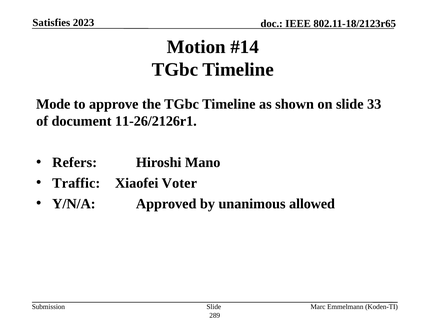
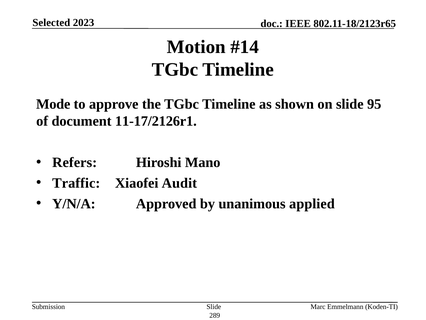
Satisfies: Satisfies -> Selected (51, 23)
33: 33 -> 95 (374, 104)
11-26/2126r1: 11-26/2126r1 -> 11-17/2126r1 (156, 121)
Voter: Voter -> Audit (179, 183)
allowed: allowed -> applied (312, 203)
